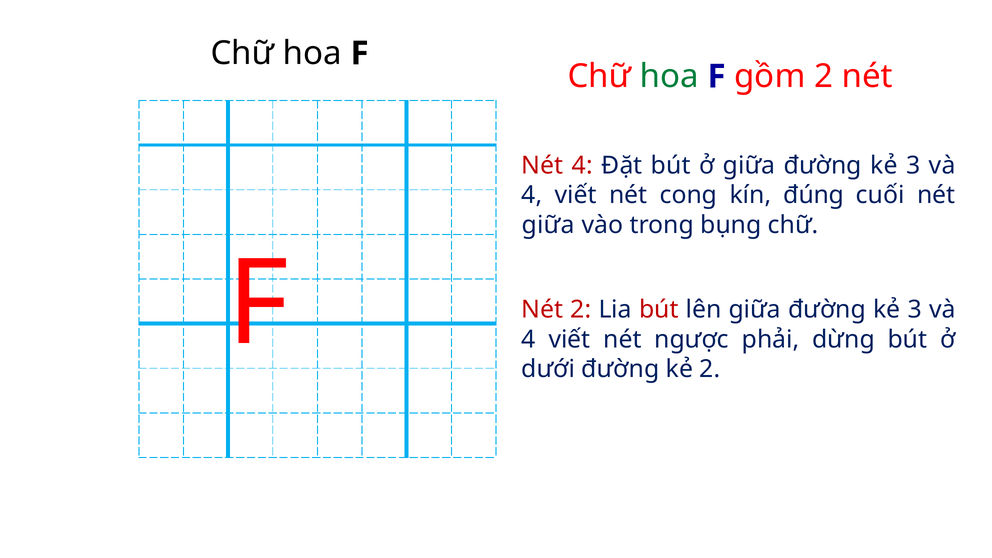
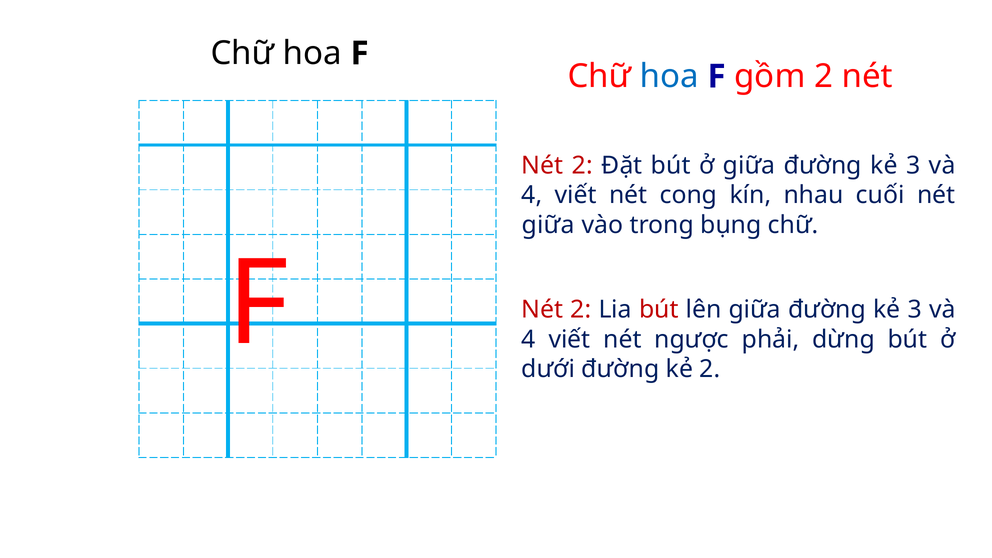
hoa colour: green -> blue (669, 77)
4: 4 -> 2 (582, 165)
đúng: đúng -> nhau (814, 195)
